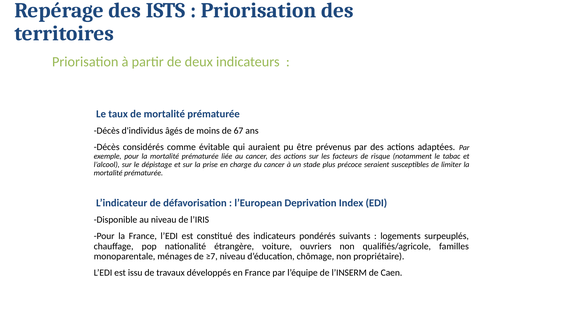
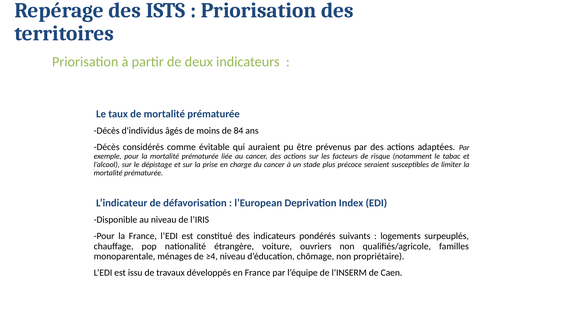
67: 67 -> 84 (238, 131)
≥7: ≥7 -> ≥4 (212, 257)
